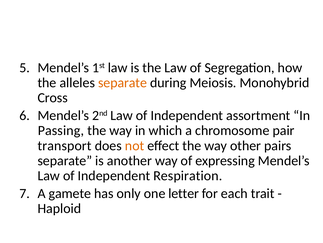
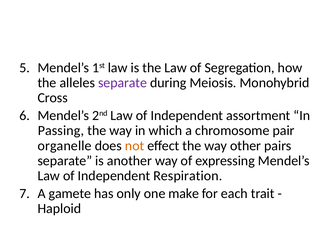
separate colour: orange -> purple (123, 82)
transport: transport -> organelle (65, 145)
letter: letter -> make (184, 193)
